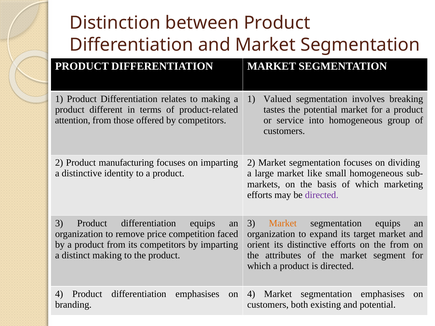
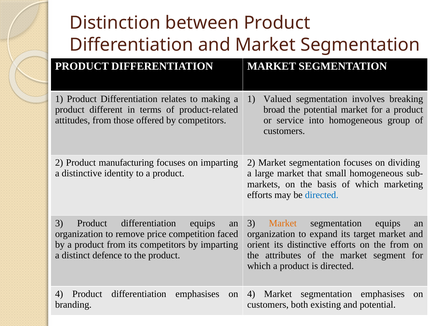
tastes: tastes -> broad (274, 110)
attention: attention -> attitudes (73, 120)
like: like -> that (315, 174)
directed colour: purple -> blue (322, 195)
distinct making: making -> defence (107, 256)
